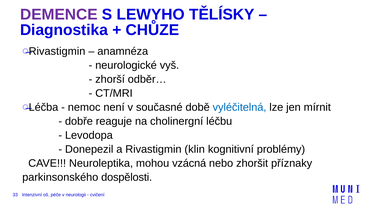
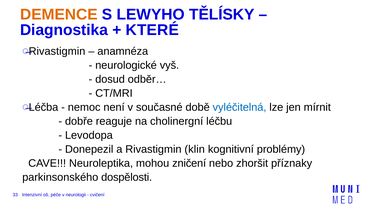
DEMENCE colour: purple -> orange (59, 14)
CHŮZE: CHŮZE -> KTERÉ (152, 30)
zhorší: zhorší -> dosud (110, 79)
vzácná: vzácná -> zničení (189, 163)
